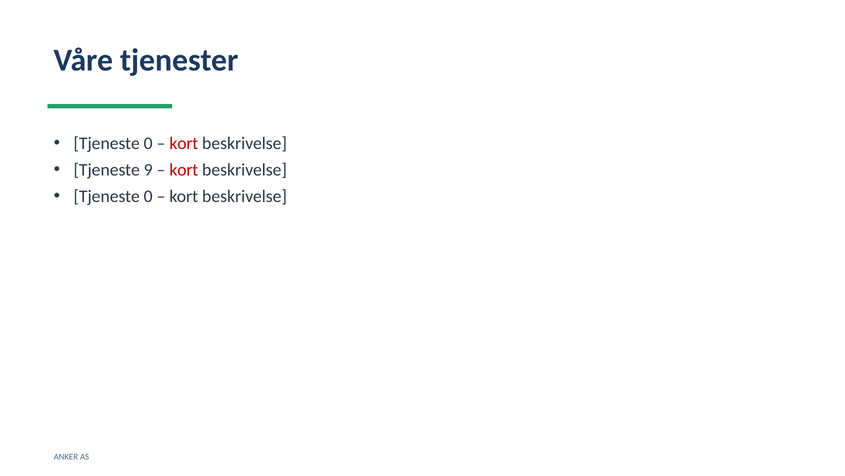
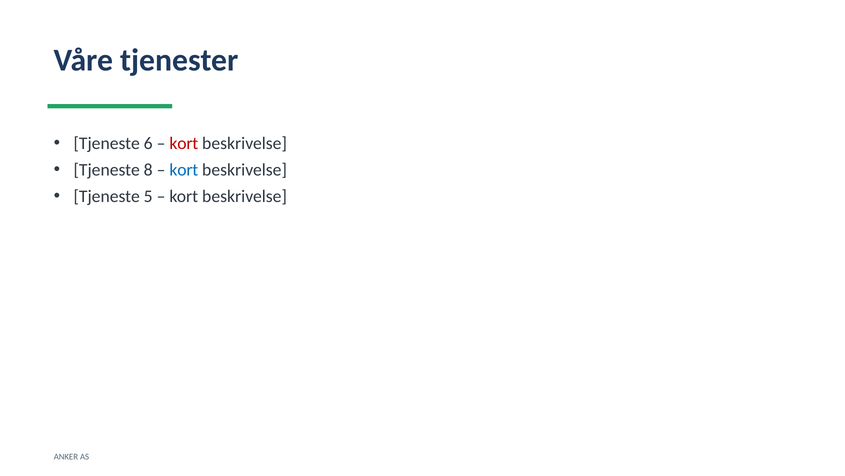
0: 0 -> 6 (148, 143)
9: 9 -> 8 (148, 170)
kort colour: red -> blue (184, 170)
0: 0 -> 5 (148, 196)
